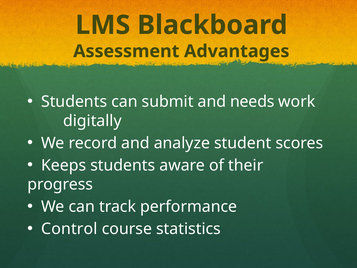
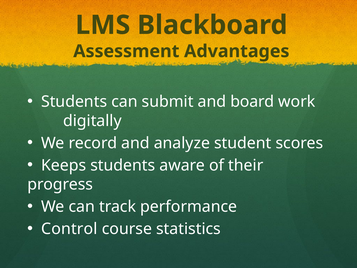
needs: needs -> board (252, 102)
